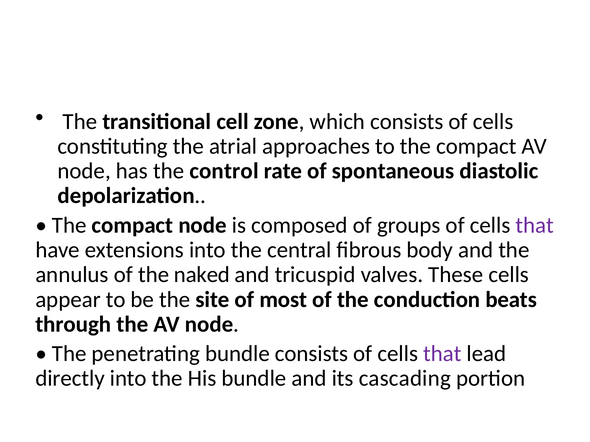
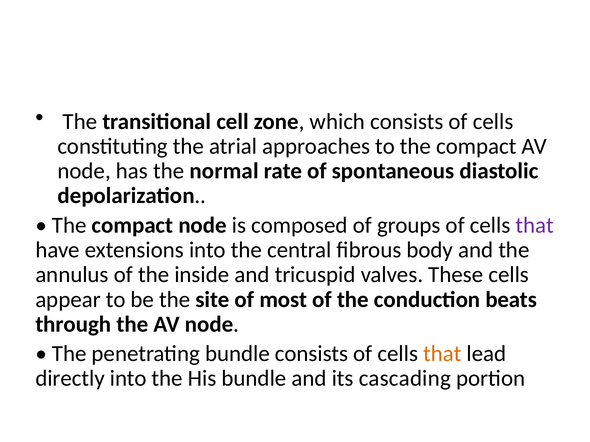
control: control -> normal (224, 171)
naked: naked -> inside (202, 275)
that colour: purple -> orange (442, 354)
